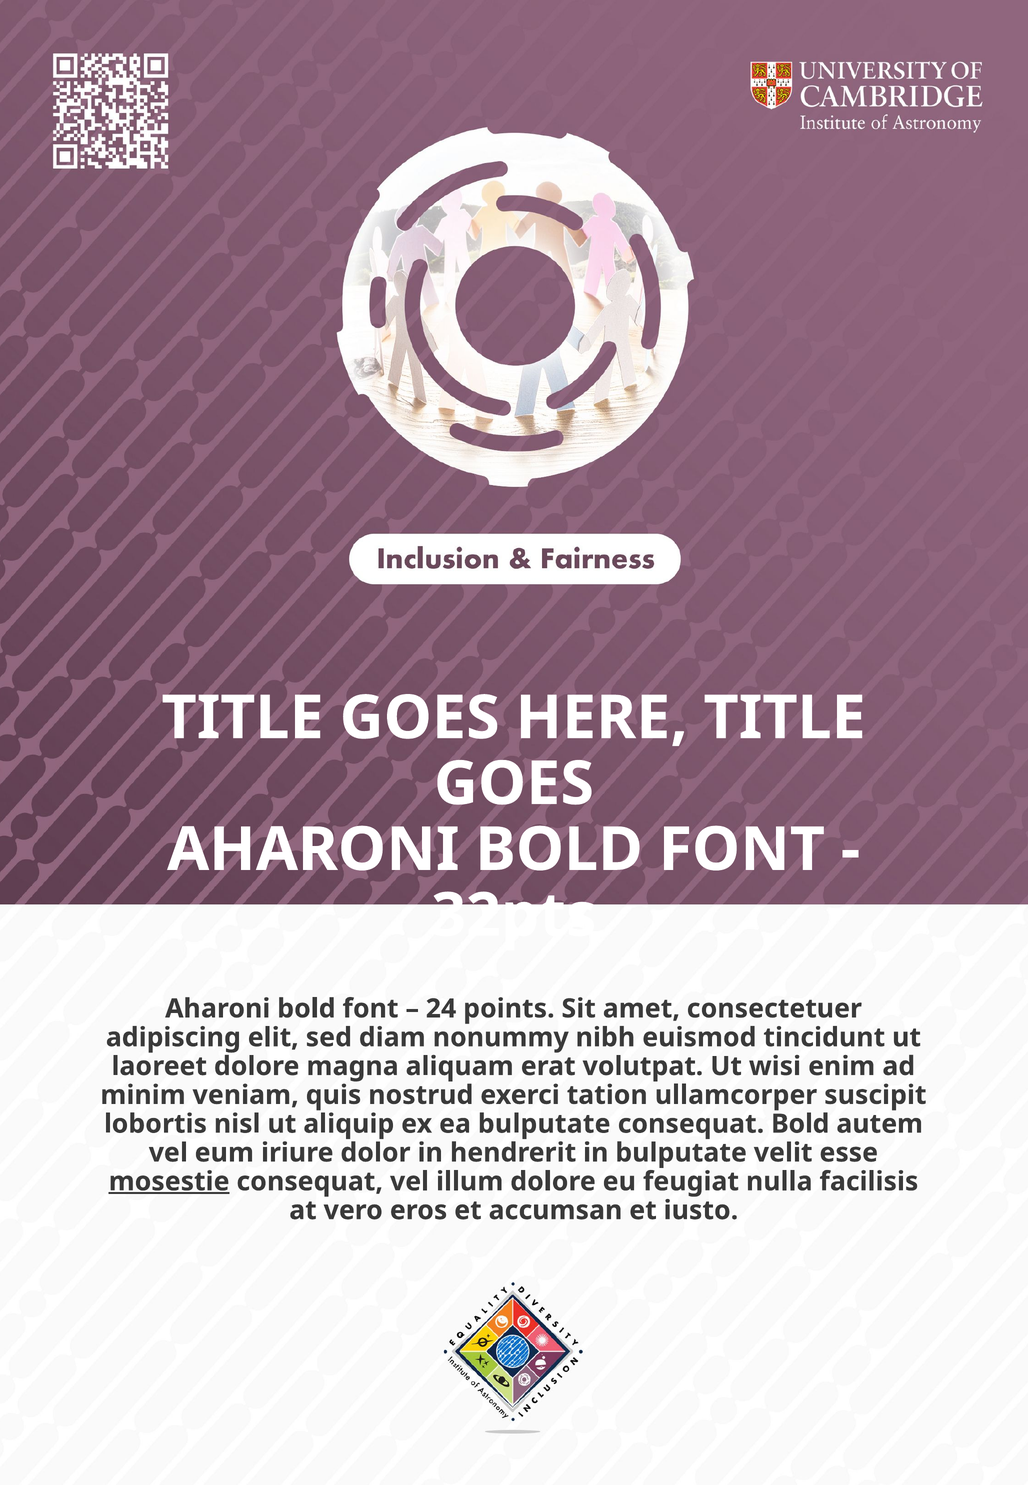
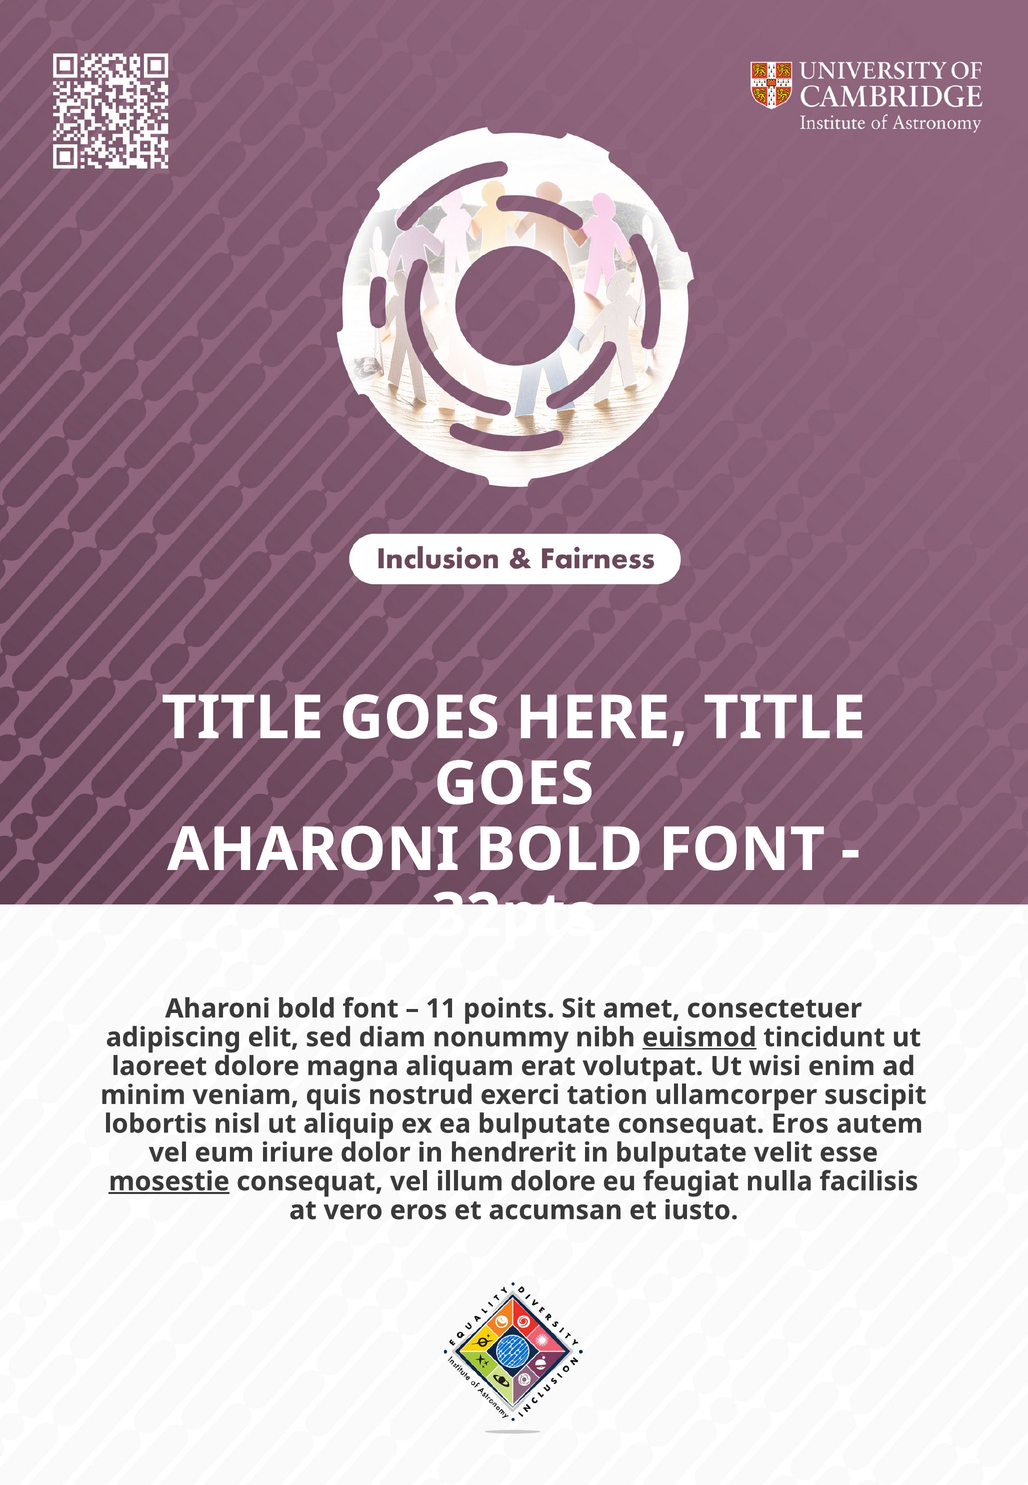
24: 24 -> 11 (441, 1009)
euismod underline: none -> present (699, 1037)
consequat Bold: Bold -> Eros (800, 1124)
